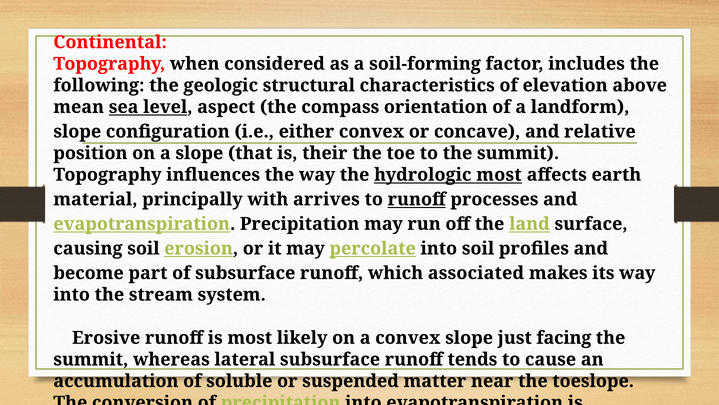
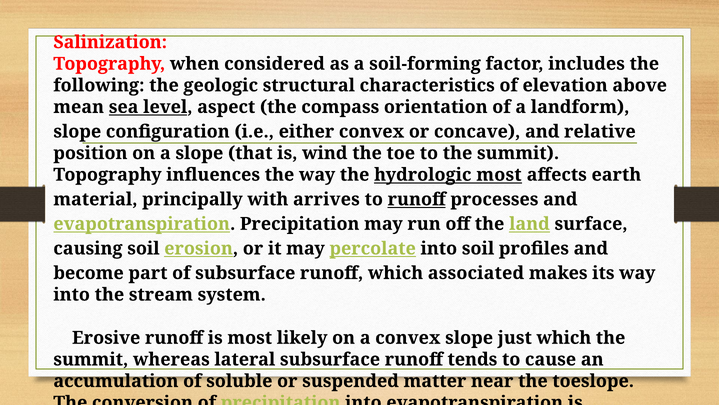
Continental: Continental -> Salinization (110, 42)
their: their -> wind (325, 153)
just facing: facing -> which (564, 337)
